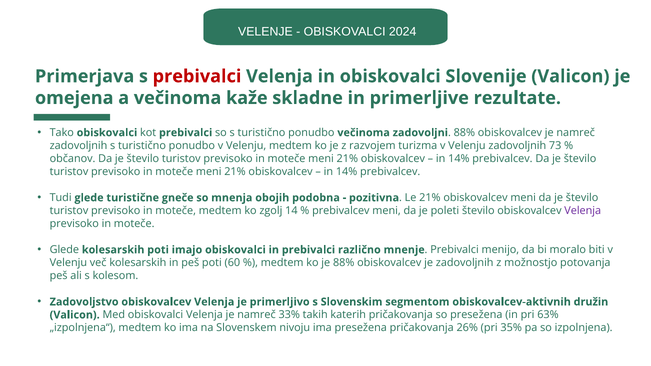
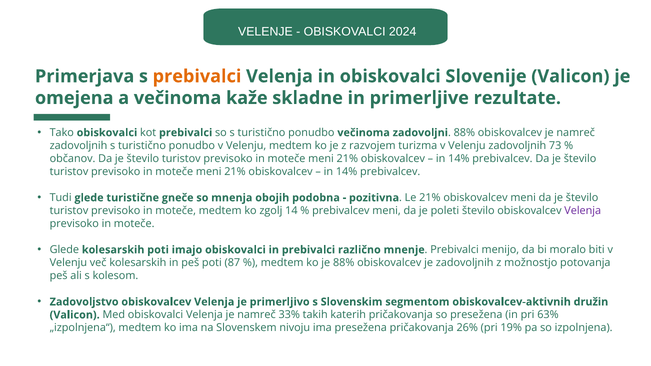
prebivalci colour: red -> orange (197, 76)
60: 60 -> 87 (232, 263)
35%: 35% -> 19% (511, 328)
